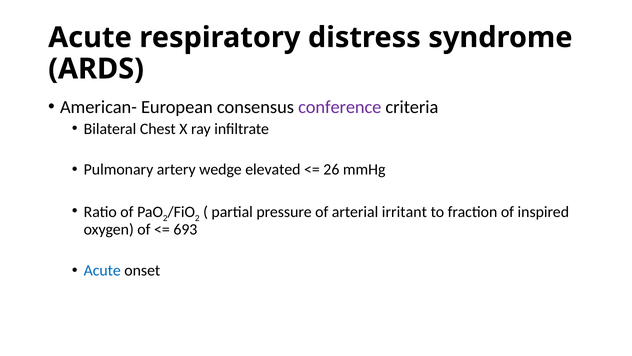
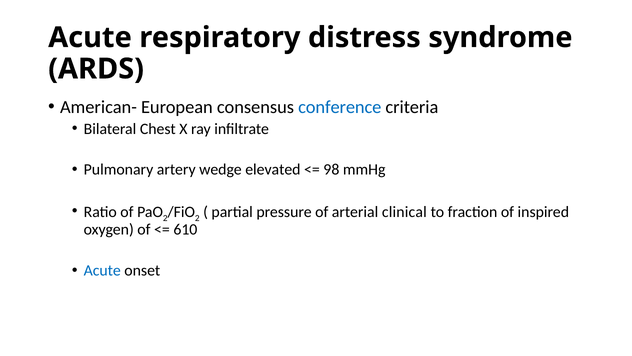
conference colour: purple -> blue (340, 107)
26: 26 -> 98 (331, 169)
irritant: irritant -> clinical (404, 212)
693: 693 -> 610 (185, 229)
